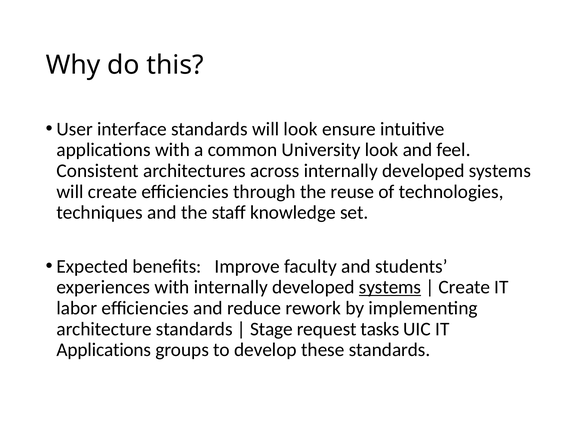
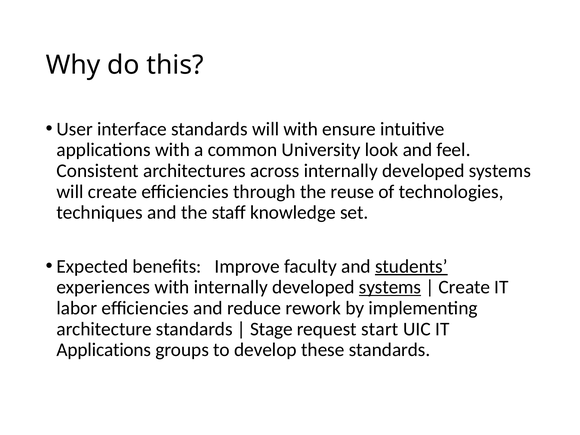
will look: look -> with (301, 129)
students underline: none -> present (411, 266)
tasks: tasks -> start (380, 329)
